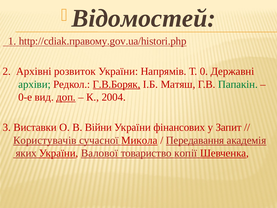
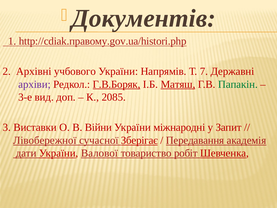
Відомостей: Відомостей -> Документів (144, 18)
розвиток: розвиток -> учбового (75, 71)
0: 0 -> 7 (204, 71)
архіви colour: green -> purple (34, 84)
Матяш underline: none -> present (178, 84)
0-е: 0-е -> 3-е (25, 97)
доп underline: present -> none (66, 97)
2004: 2004 -> 2085 (114, 97)
фінансових: фінансових -> міжнародні (179, 127)
Користувачів: Користувачів -> Лівобережної (45, 140)
Микола: Микола -> Зберігає (139, 140)
яких: яких -> дати (26, 153)
копії: копії -> робіт (186, 153)
